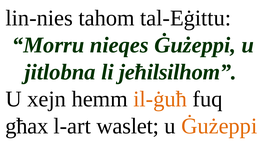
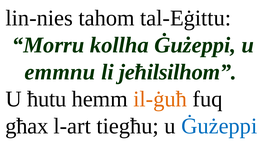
nieqes: nieqes -> kollha (119, 45)
jitlobna: jitlobna -> emmnu (60, 72)
xejn: xejn -> ħutu (47, 99)
waslet: waslet -> tiegħu (128, 126)
Ġużeppi colour: orange -> blue (219, 126)
